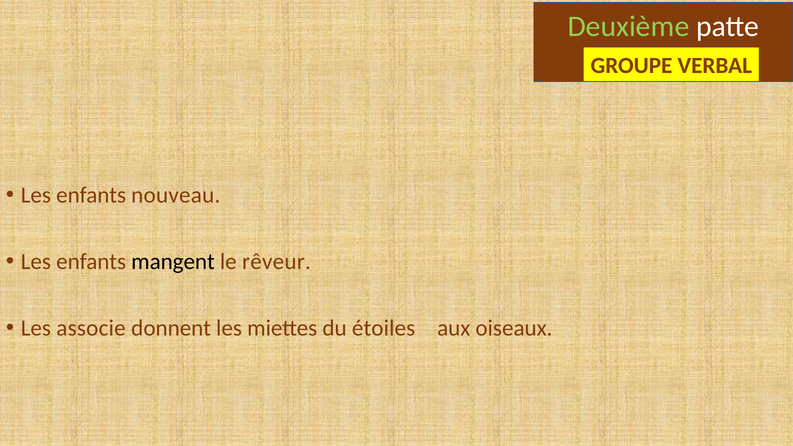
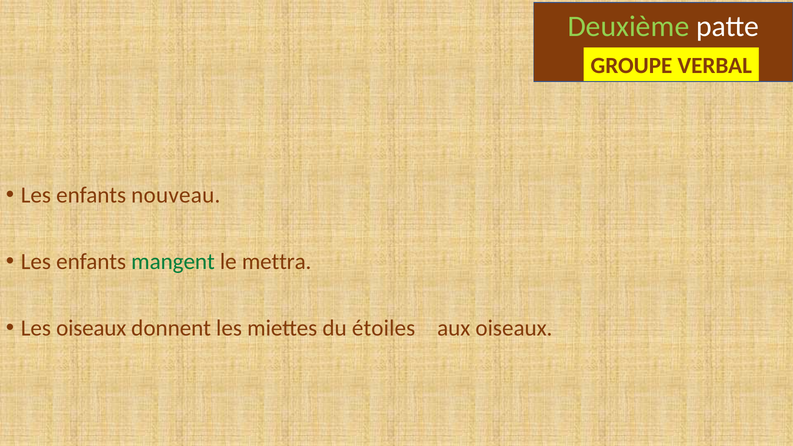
mangent colour: black -> green (173, 261)
rêveur: rêveur -> mettra (277, 261)
Les associe: associe -> oiseaux (91, 328)
